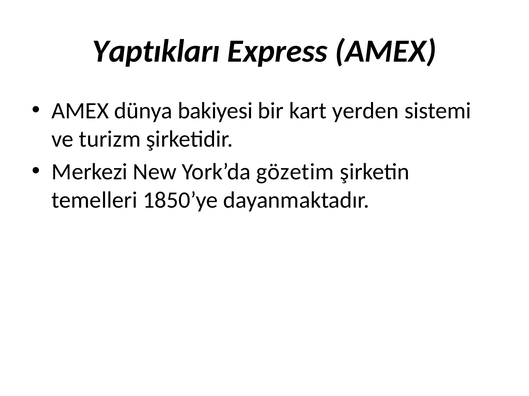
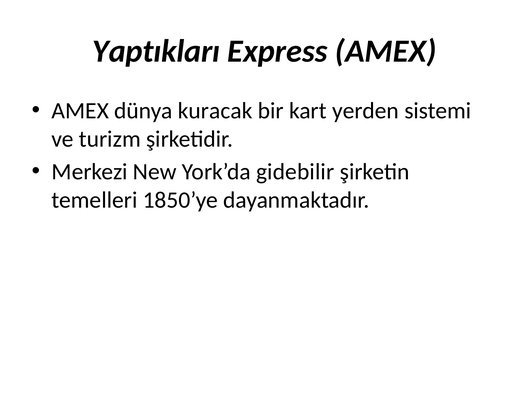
bakiyesi: bakiyesi -> kuracak (215, 111)
gözetim: gözetim -> gidebilir (295, 172)
